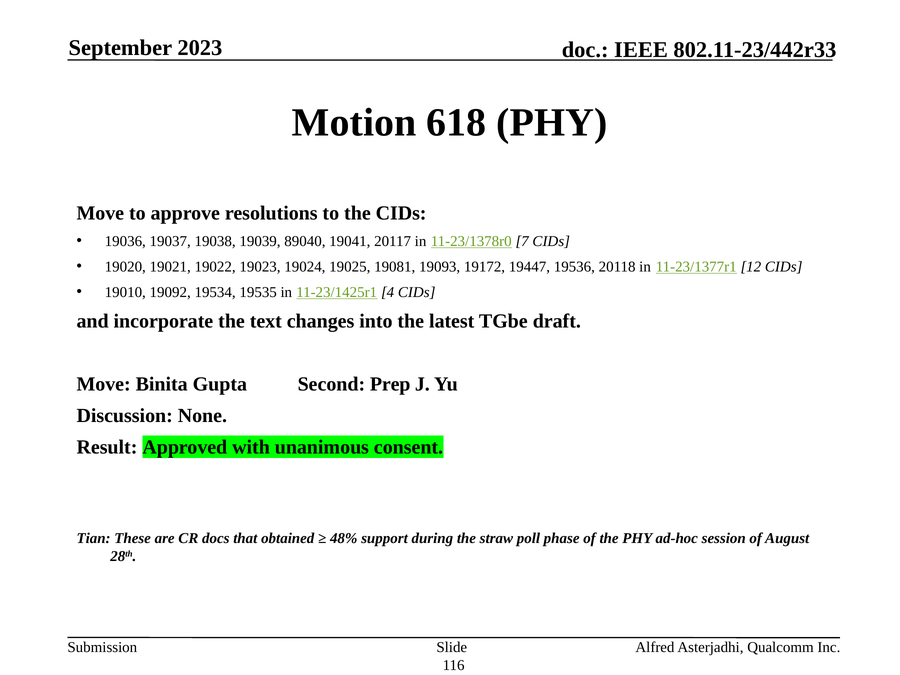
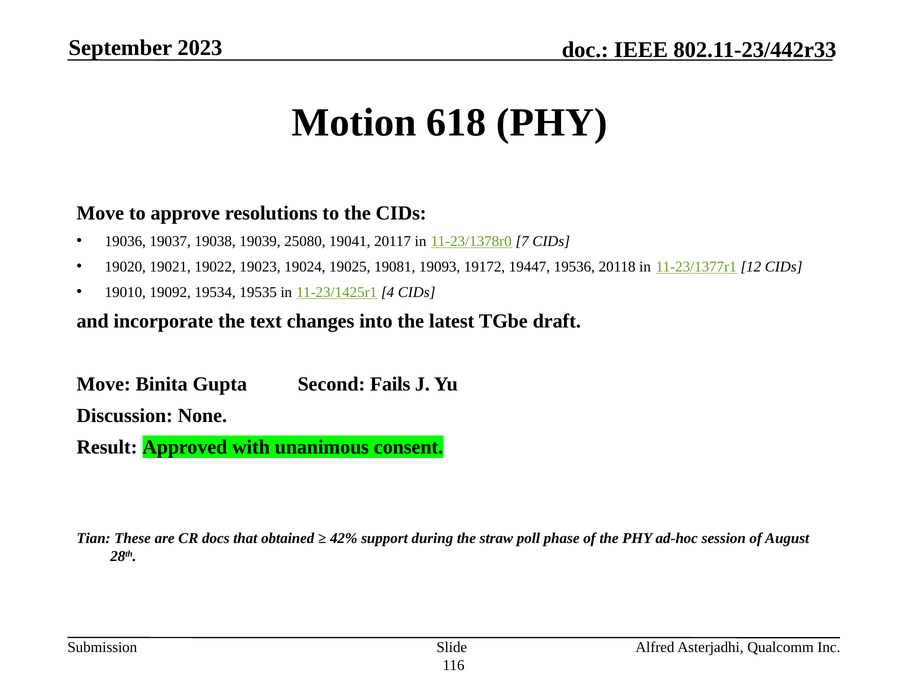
89040: 89040 -> 25080 (305, 241)
Prep: Prep -> Fails (390, 384)
48%: 48% -> 42% (344, 538)
